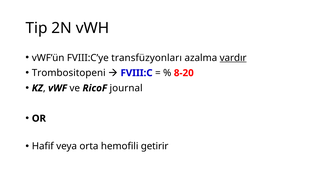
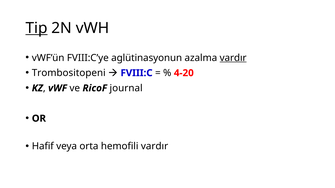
Tip underline: none -> present (36, 28)
transfüzyonları: transfüzyonları -> aglütinasyonun (147, 58)
8-20: 8-20 -> 4-20 (184, 73)
hemofili getirir: getirir -> vardır (155, 147)
